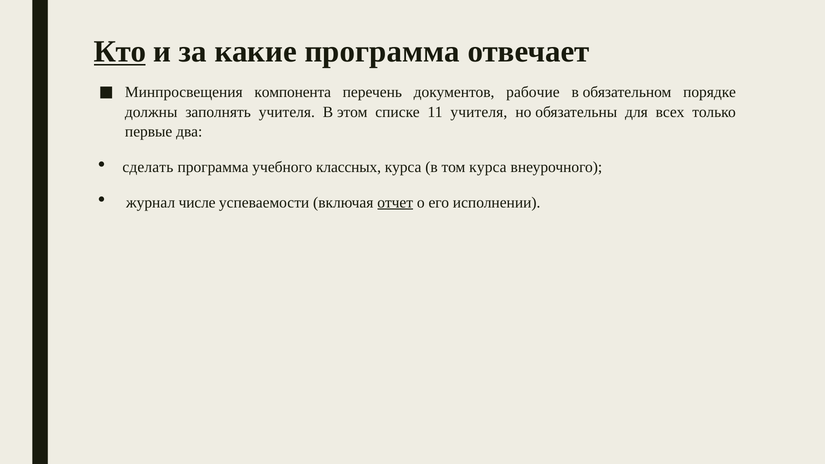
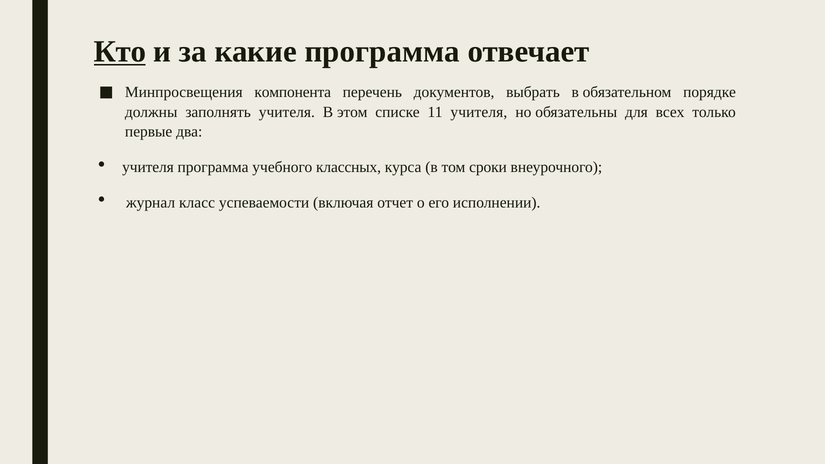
рабочие: рабочие -> выбрать (533, 92)
сделать: сделать -> учителя (148, 167)
том курса: курса -> сроки (488, 167)
числе: числе -> класс (197, 202)
отчет underline: present -> none (395, 202)
